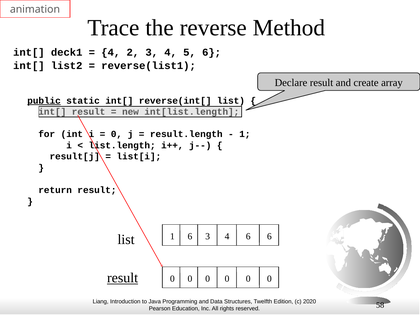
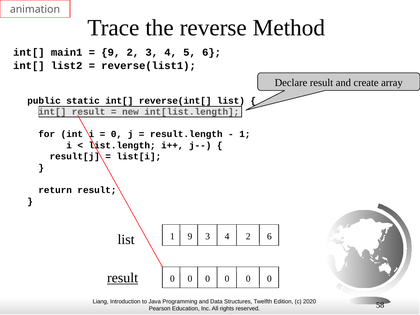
deck1: deck1 -> main1 (67, 52)
4: 4 -> 9 (111, 52)
public underline: present -> none (44, 101)
1 6: 6 -> 9 (190, 236)
4 6: 6 -> 2 (248, 236)
